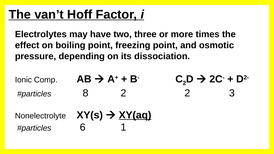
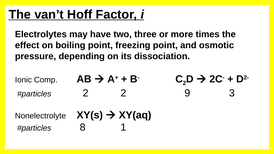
8: 8 -> 2 (86, 93)
2 2: 2 -> 9 (187, 93)
XY(aq underline: present -> none (135, 115)
6: 6 -> 8 (83, 127)
